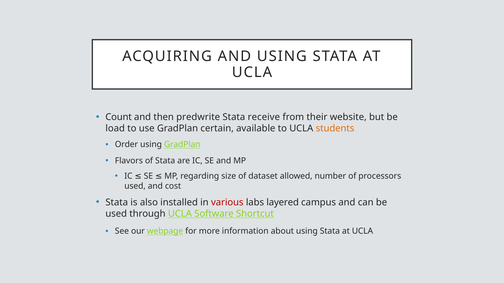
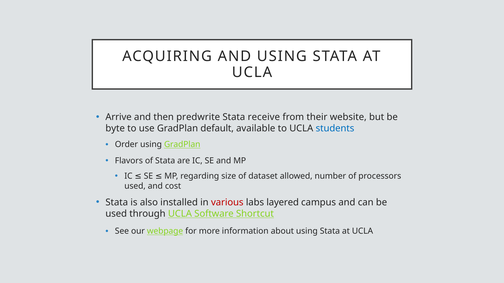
Count: Count -> Arrive (119, 117)
load: load -> byte (115, 129)
certain: certain -> default (217, 129)
students colour: orange -> blue (335, 129)
